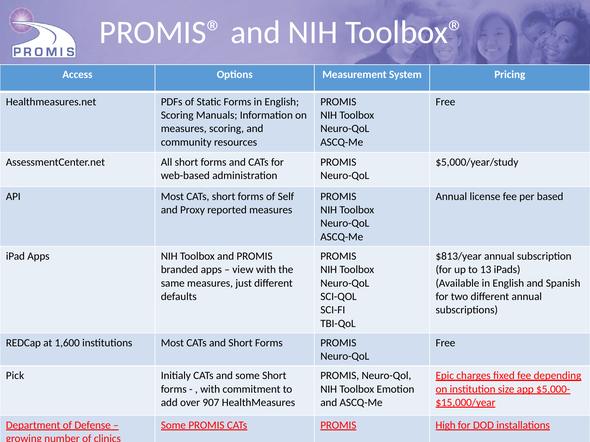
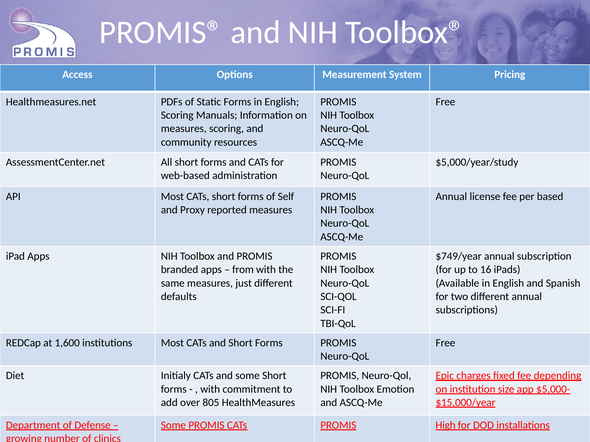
$813/year: $813/year -> $749/year (459, 256)
view: view -> from (243, 270)
13: 13 -> 16 (486, 270)
Pick: Pick -> Diet (15, 376)
907: 907 -> 805 (211, 403)
